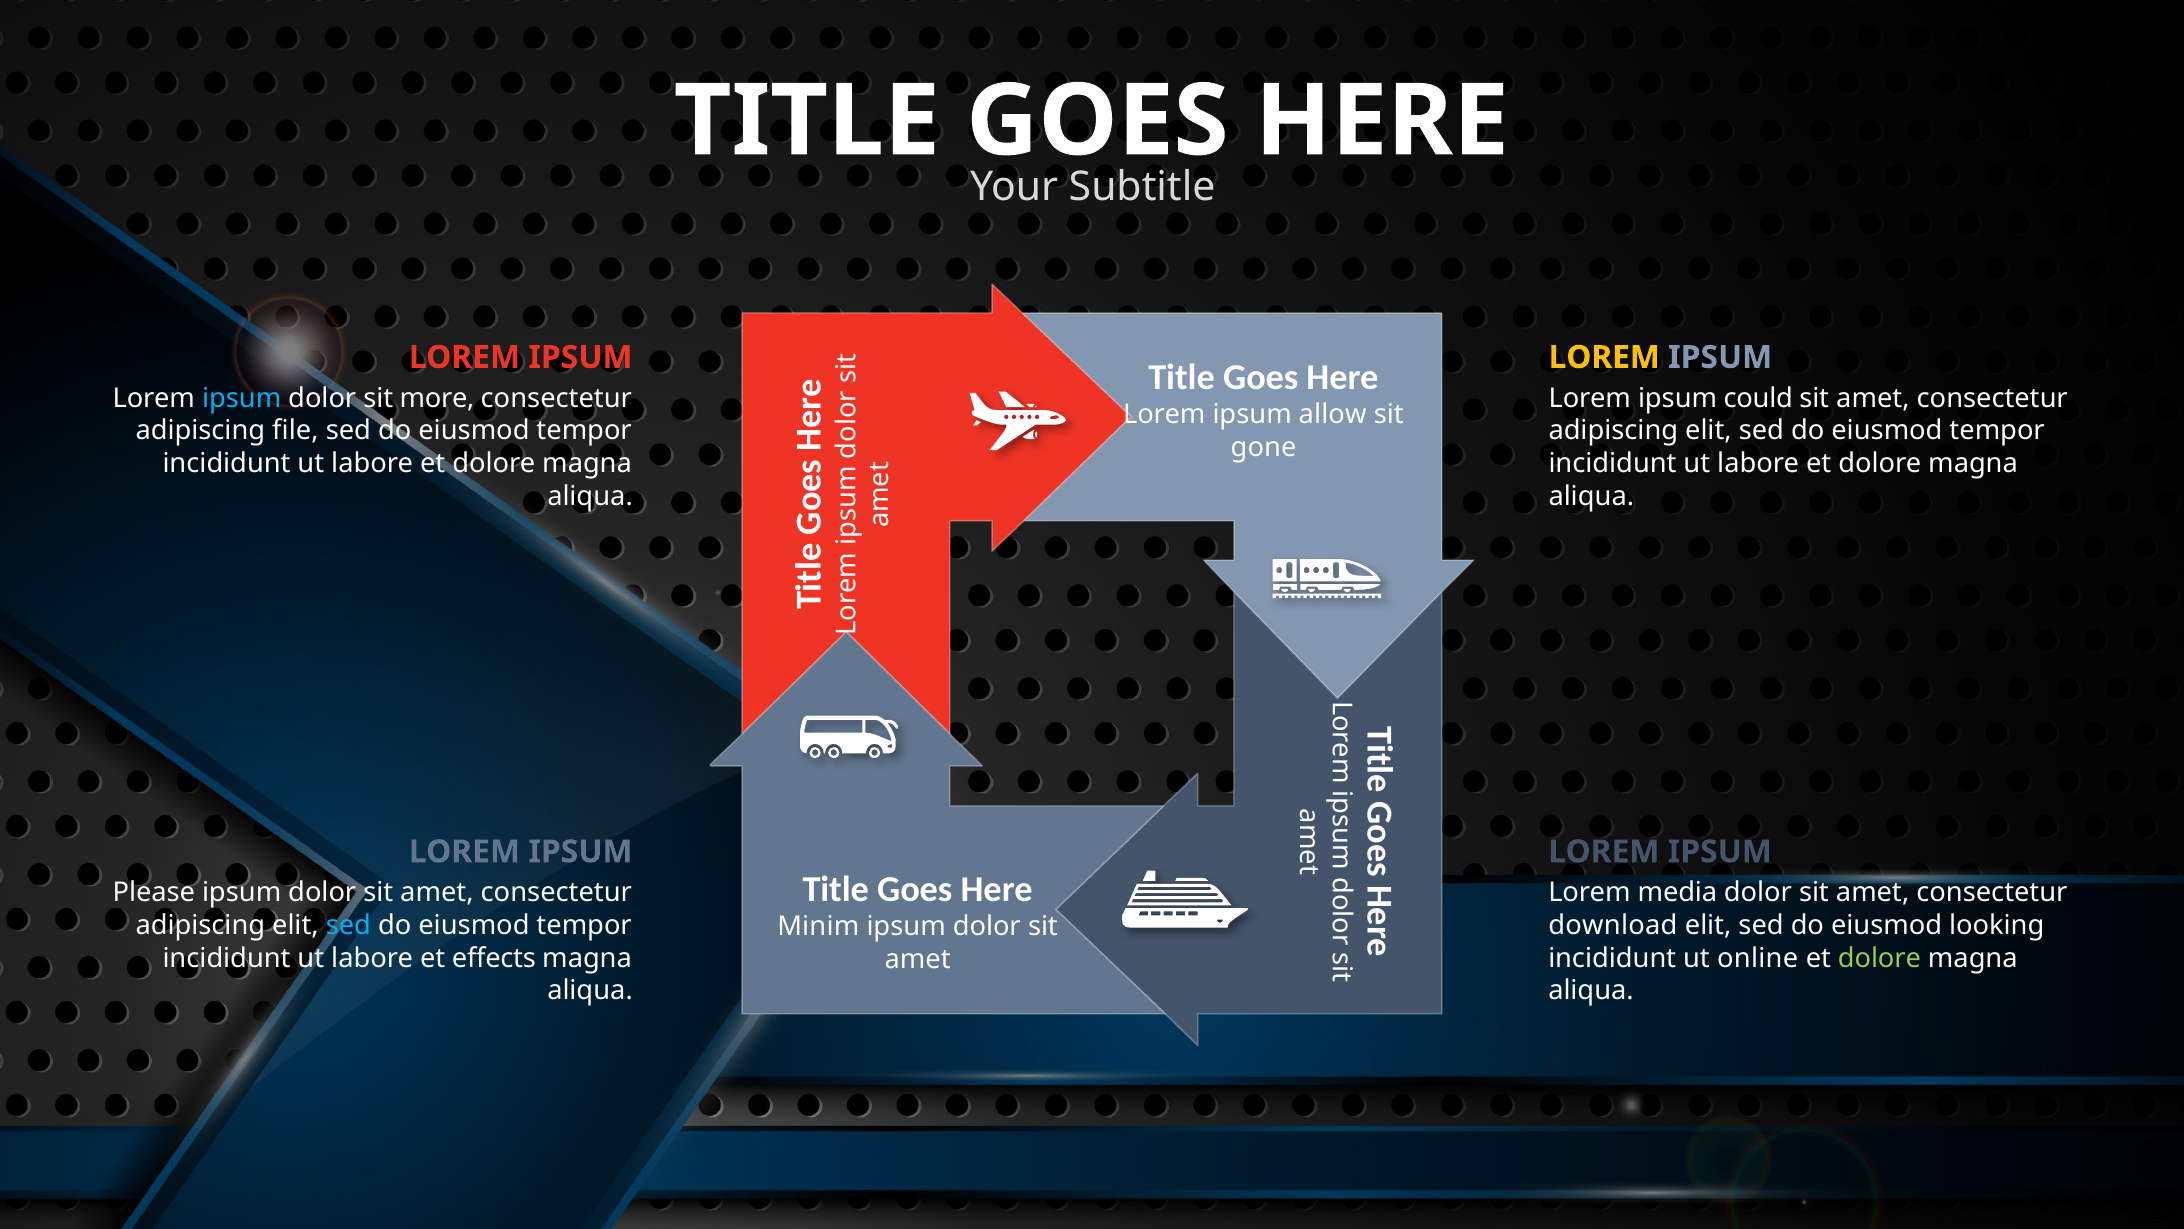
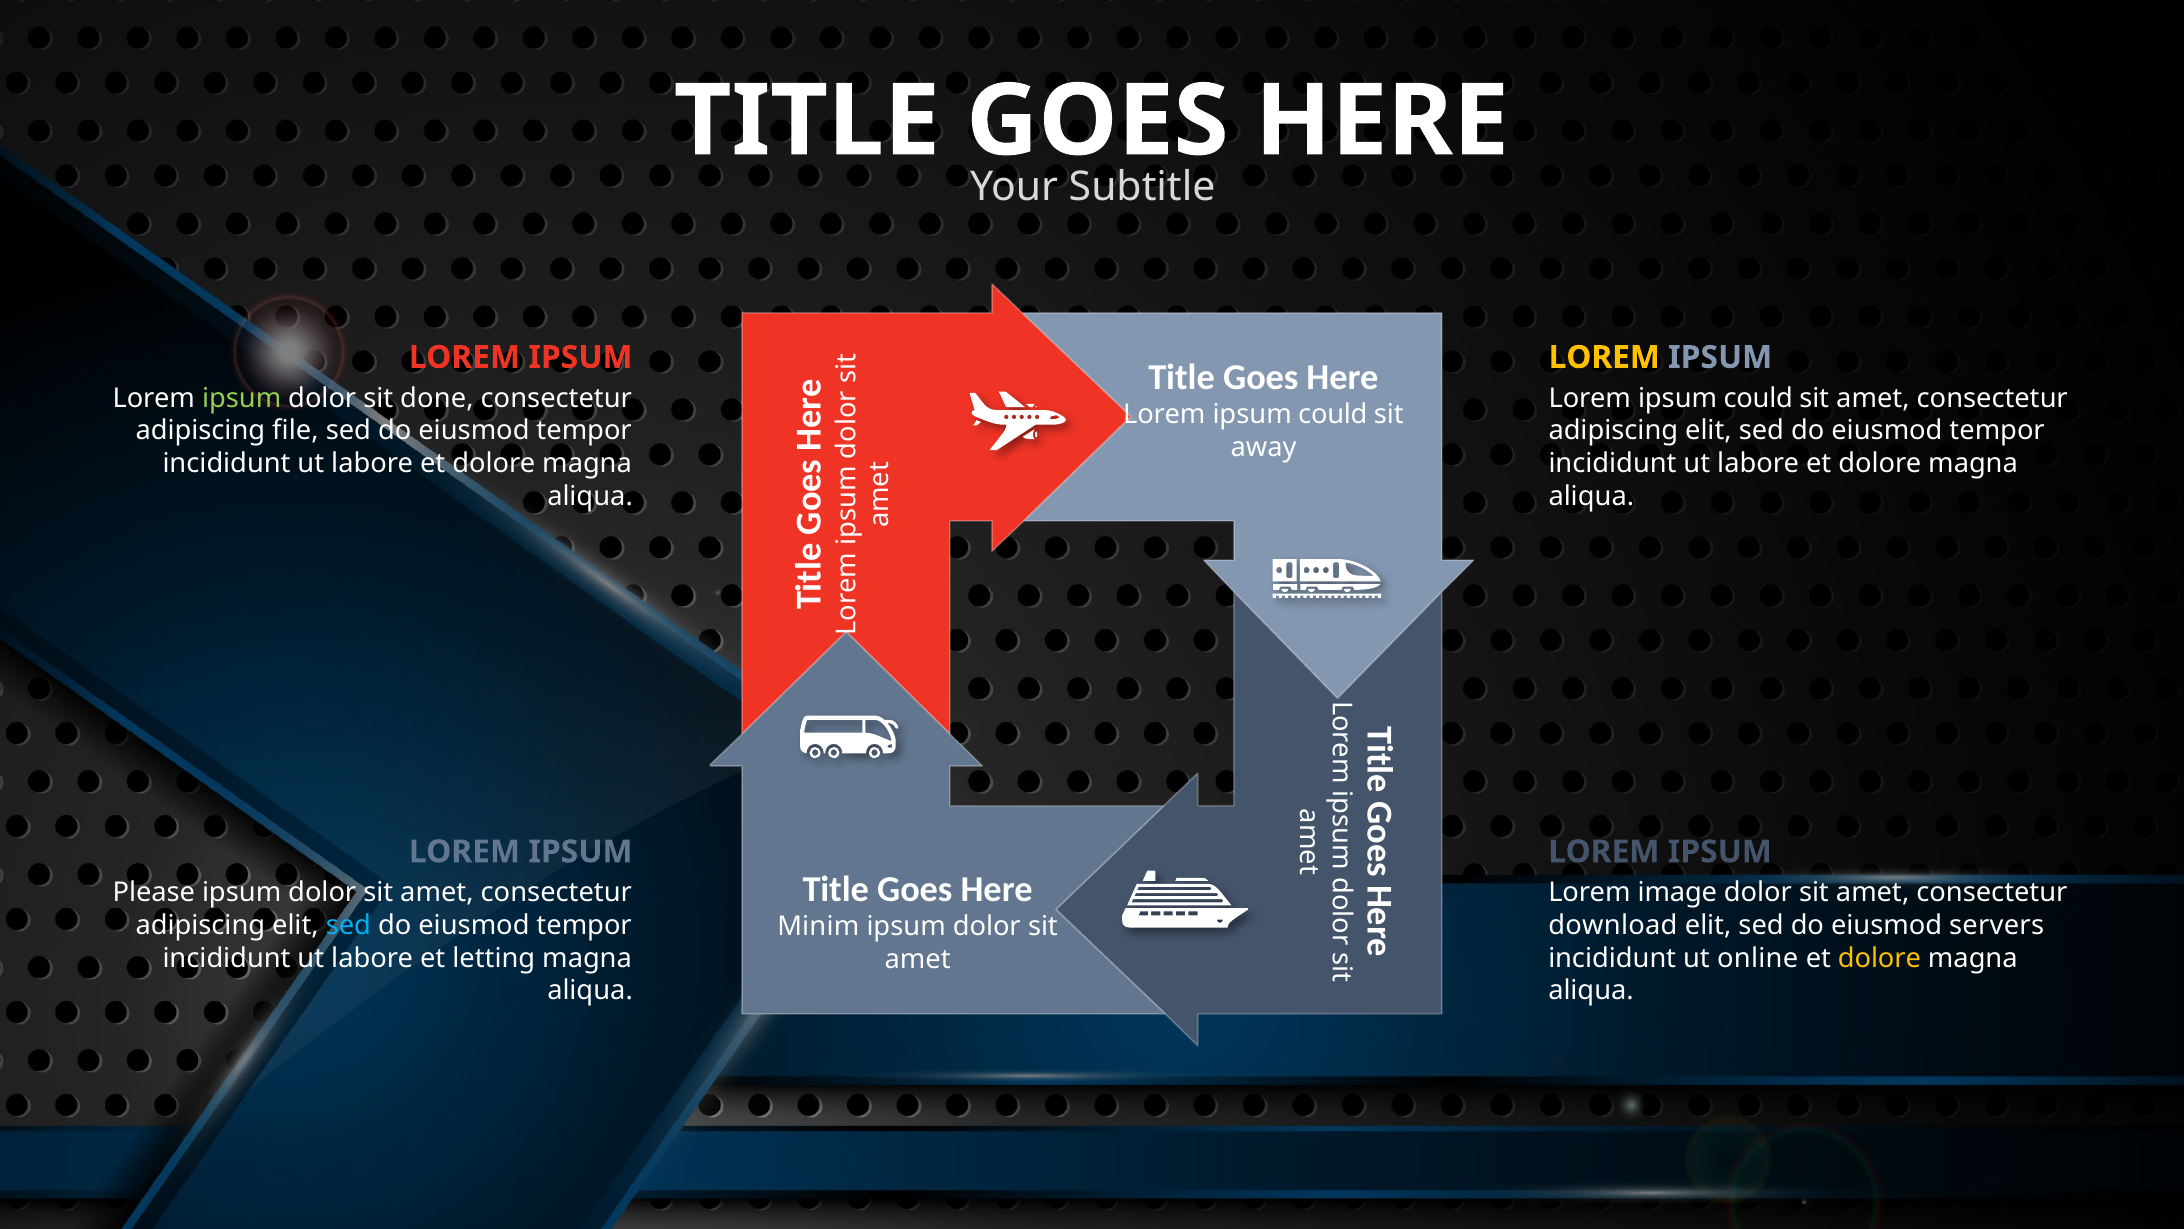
ipsum colour: light blue -> light green (242, 398)
more: more -> done (437, 398)
allow: allow -> could (1333, 415)
gone: gone -> away (1264, 448)
media: media -> image (1677, 892)
looking: looking -> servers (1997, 925)
effects: effects -> letting (494, 958)
dolore colour: light green -> yellow (1879, 958)
